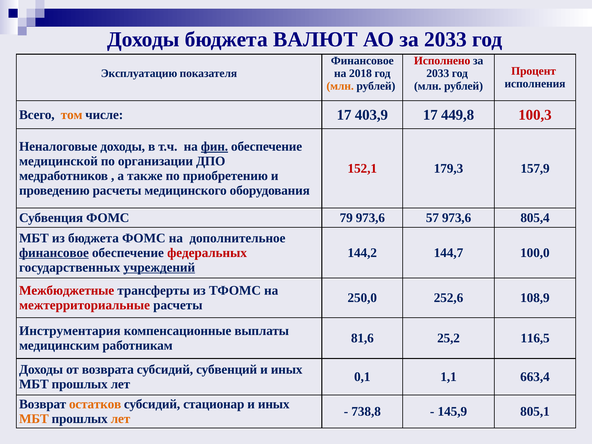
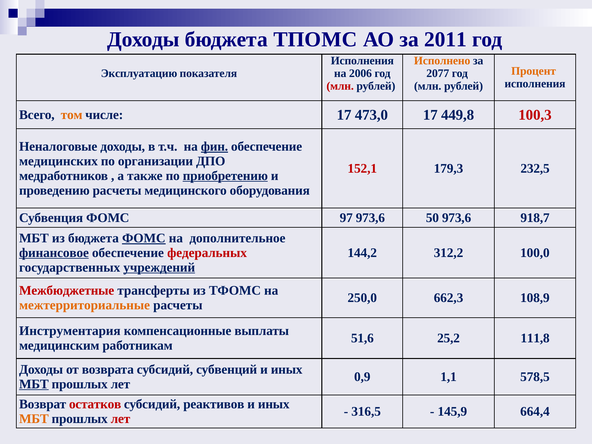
ВАЛЮТ: ВАЛЮТ -> ТПОМС (315, 39)
АО за 2033: 2033 -> 2011 (446, 39)
Финансовое: Финансовое -> Исполнения (362, 61)
Исполнено colour: red -> orange (442, 61)
Процент colour: red -> orange (534, 71)
2018: 2018 -> 2006 (360, 73)
2033: 2033 -> 2077 (438, 73)
млн colour: orange -> red (340, 86)
403,9: 403,9 -> 473,0 (371, 115)
медицинской: медицинской -> медицинских (59, 161)
157,9: 157,9 -> 232,5 (535, 168)
приобретению underline: none -> present (225, 176)
79: 79 -> 97 (346, 218)
57: 57 -> 50 (432, 218)
805,4: 805,4 -> 918,7 (535, 218)
ФОМС underline: none -> present (144, 238)
144,7: 144,7 -> 312,2 (449, 253)
252,6: 252,6 -> 662,3 (449, 298)
межтерриториальные colour: red -> orange (85, 305)
81,6: 81,6 -> 51,6 (362, 338)
116,5: 116,5 -> 111,8 (535, 338)
0,1: 0,1 -> 0,9 (362, 377)
663,4: 663,4 -> 578,5 (535, 377)
МБТ underline: none -> present (34, 384)
остатков colour: orange -> red (95, 404)
стационар: стационар -> реактивов (214, 404)
738,8: 738,8 -> 316,5 (366, 411)
805,1: 805,1 -> 664,4 (535, 411)
лет colour: orange -> red (121, 419)
